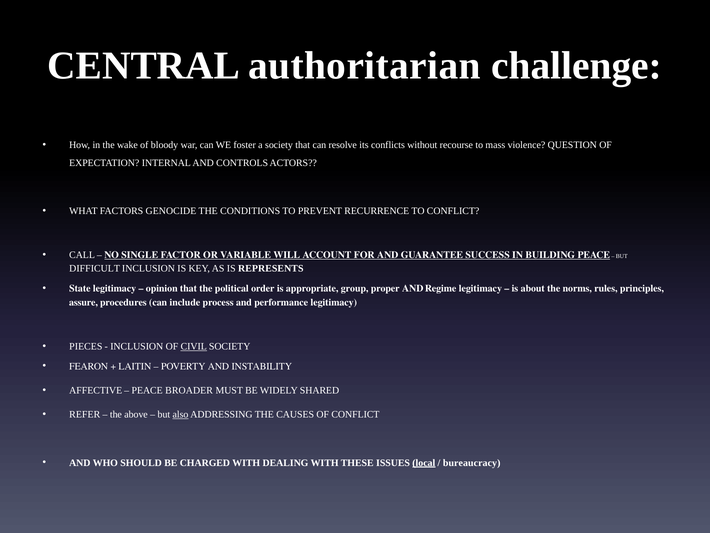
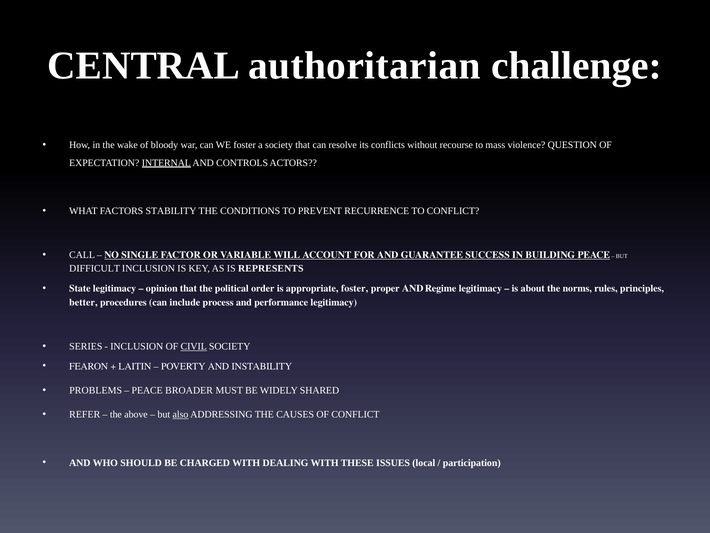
INTERNAL underline: none -> present (166, 163)
GENOCIDE: GENOCIDE -> STABILITY (171, 211)
appropriate group: group -> foster (355, 288)
assure: assure -> better (83, 302)
PIECES: PIECES -> SERIES (86, 346)
AFFECTIVE: AFFECTIVE -> PROBLEMS (96, 390)
local underline: present -> none (424, 462)
bureaucracy: bureaucracy -> participation (472, 462)
